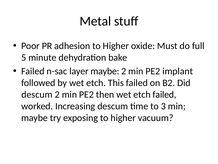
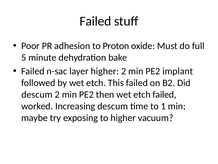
Metal: Metal -> Failed (95, 21)
adhesion to Higher: Higher -> Proton (116, 46)
layer maybe: maybe -> higher (105, 71)
3: 3 -> 1 (163, 106)
